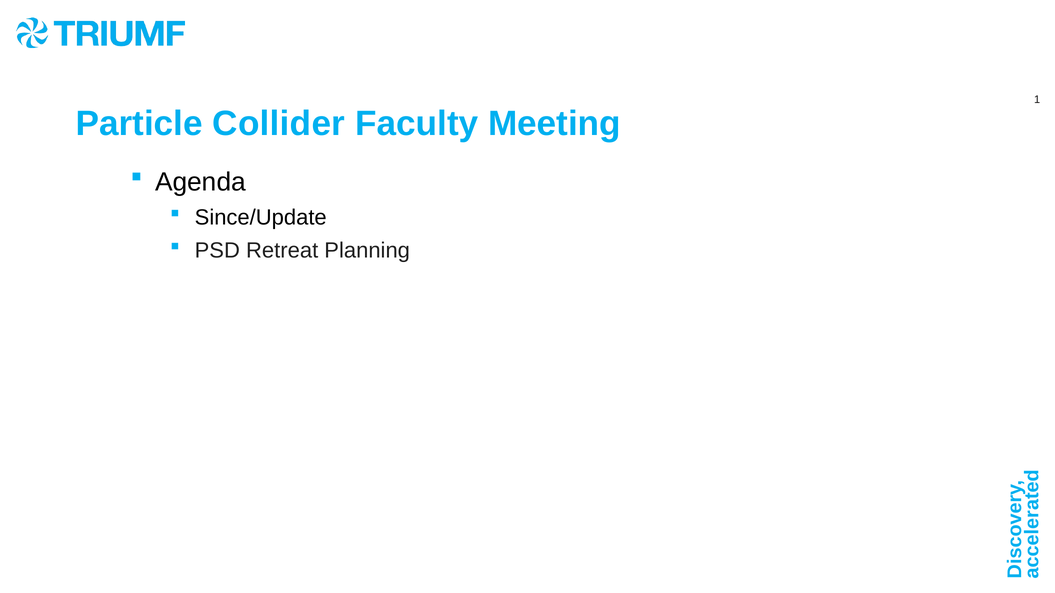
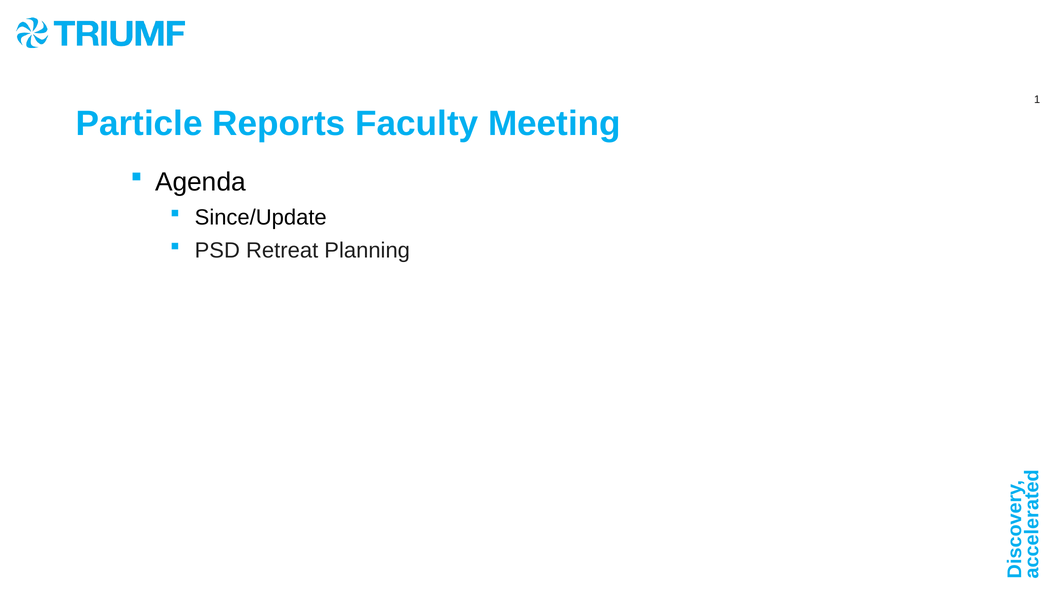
Collider: Collider -> Reports (279, 124)
